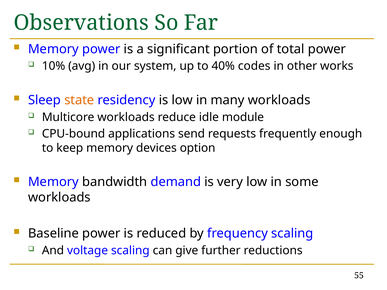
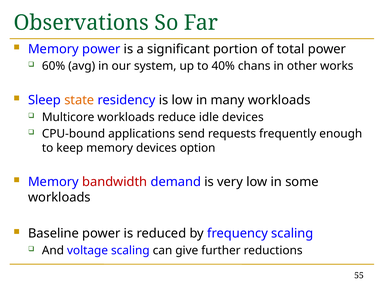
10%: 10% -> 60% (54, 66)
codes: codes -> chans (254, 66)
idle module: module -> devices (243, 117)
bandwidth colour: black -> red (115, 182)
